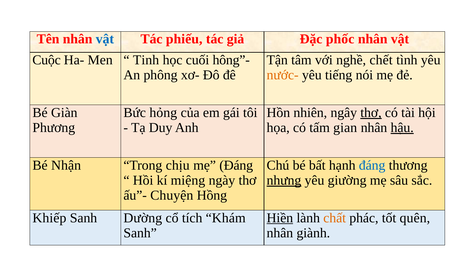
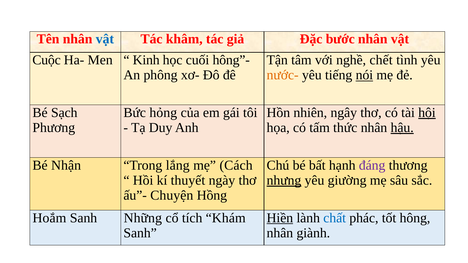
phiếu: phiếu -> khâm (184, 39)
phốc: phốc -> bước (340, 39)
Tinh: Tinh -> Kinh (146, 60)
nói underline: none -> present (364, 75)
Giàn: Giàn -> Sạch (64, 113)
thơ underline: present -> none (371, 113)
hội underline: none -> present (427, 113)
gian: gian -> thức (345, 128)
chịu: chịu -> lắng (178, 165)
mẹ Đáng: Đáng -> Cách (236, 165)
đáng colour: blue -> purple (372, 165)
miệng: miệng -> thuyết (188, 180)
Khiếp: Khiếp -> Hoắm (49, 218)
Dường: Dường -> Những (143, 218)
chất colour: orange -> blue (335, 218)
quên: quên -> hông (415, 218)
